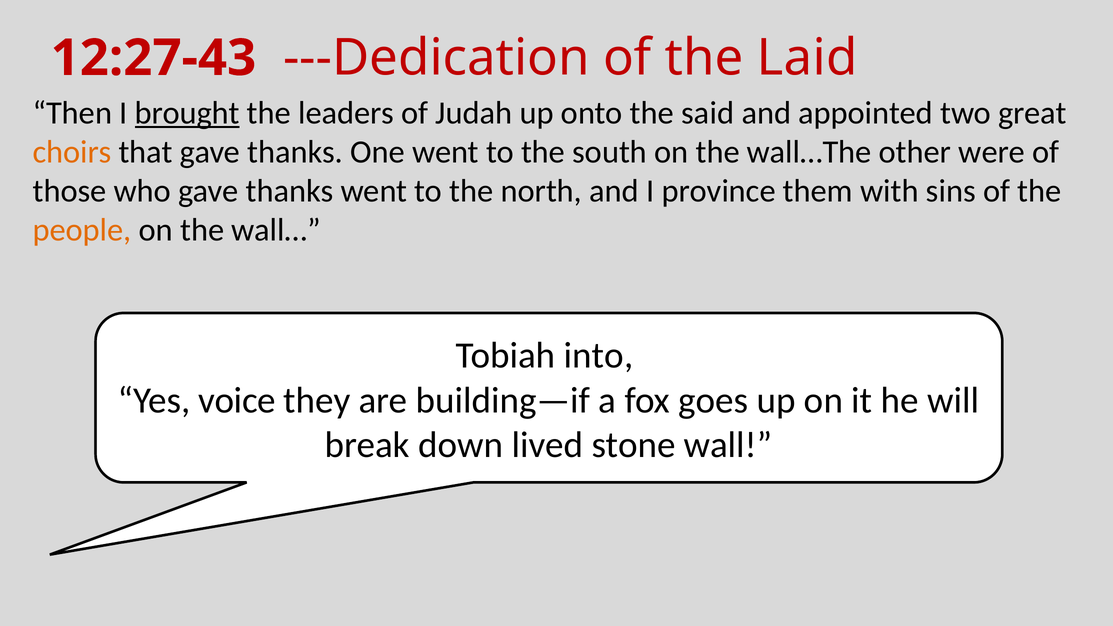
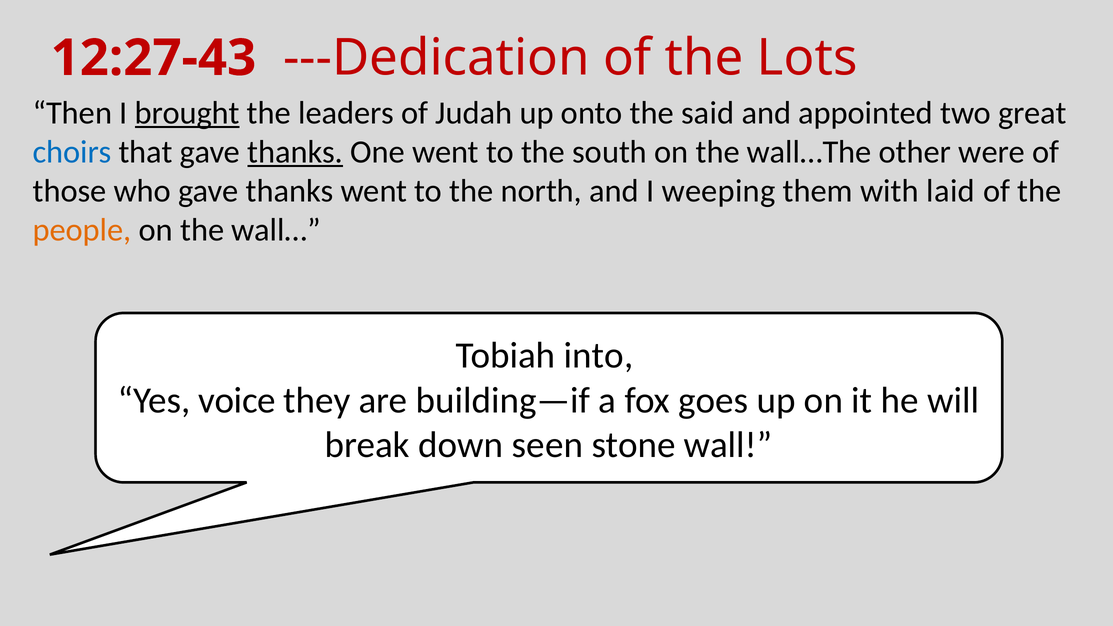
Laid: Laid -> Lots (807, 58)
choirs colour: orange -> blue (72, 152)
thanks underline: none -> present (295, 152)
province: province -> weeping (719, 191)
sins: sins -> laid (951, 191)
lived: lived -> seen (547, 445)
